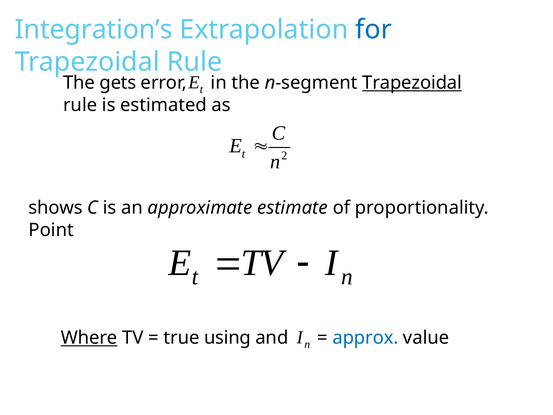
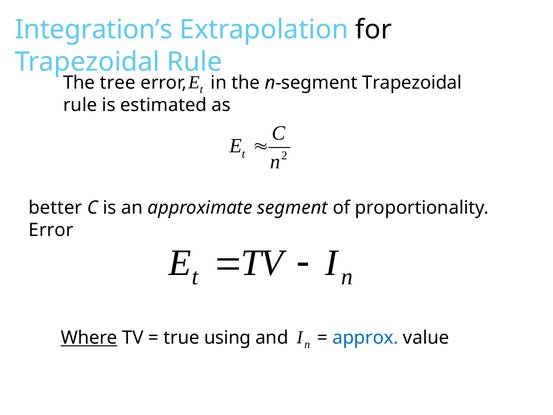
for colour: blue -> black (374, 30)
gets: gets -> tree (118, 83)
Trapezoidal underline: present -> none (412, 83)
shows: shows -> better (55, 208)
estimate: estimate -> segment (292, 208)
Point: Point -> Error (51, 230)
